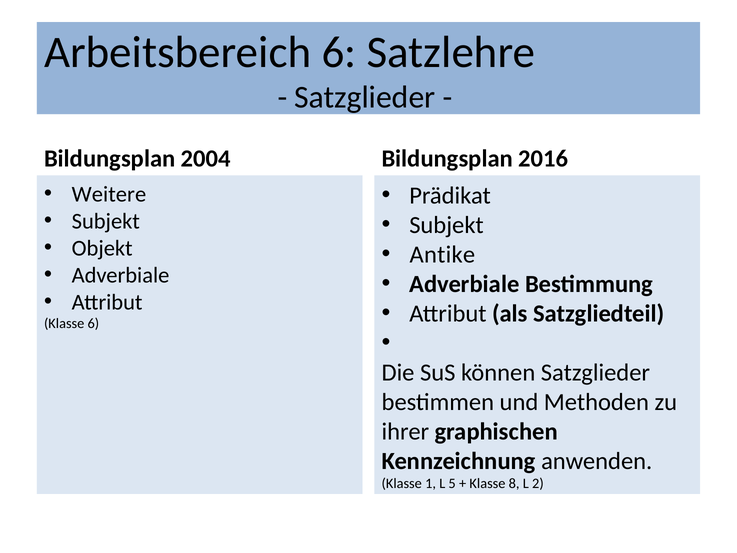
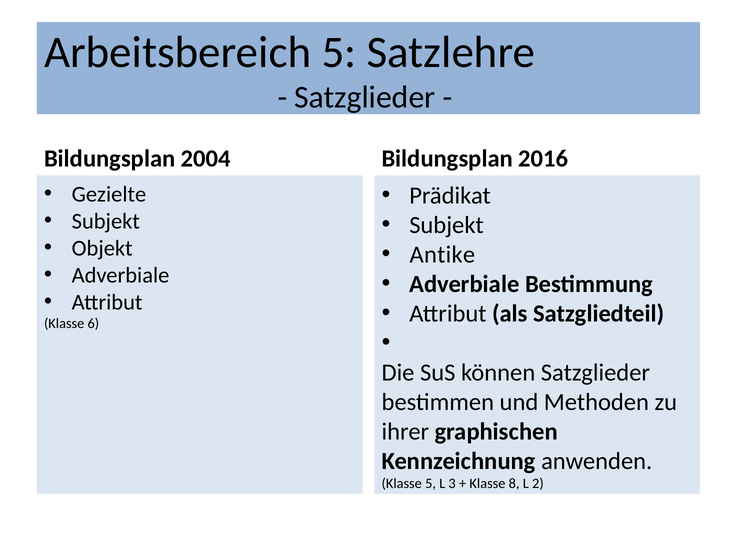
Arbeitsbereich 6: 6 -> 5 (339, 52)
Weitere: Weitere -> Gezielte (109, 194)
Klasse 1: 1 -> 5 (431, 483)
5: 5 -> 3 (452, 483)
